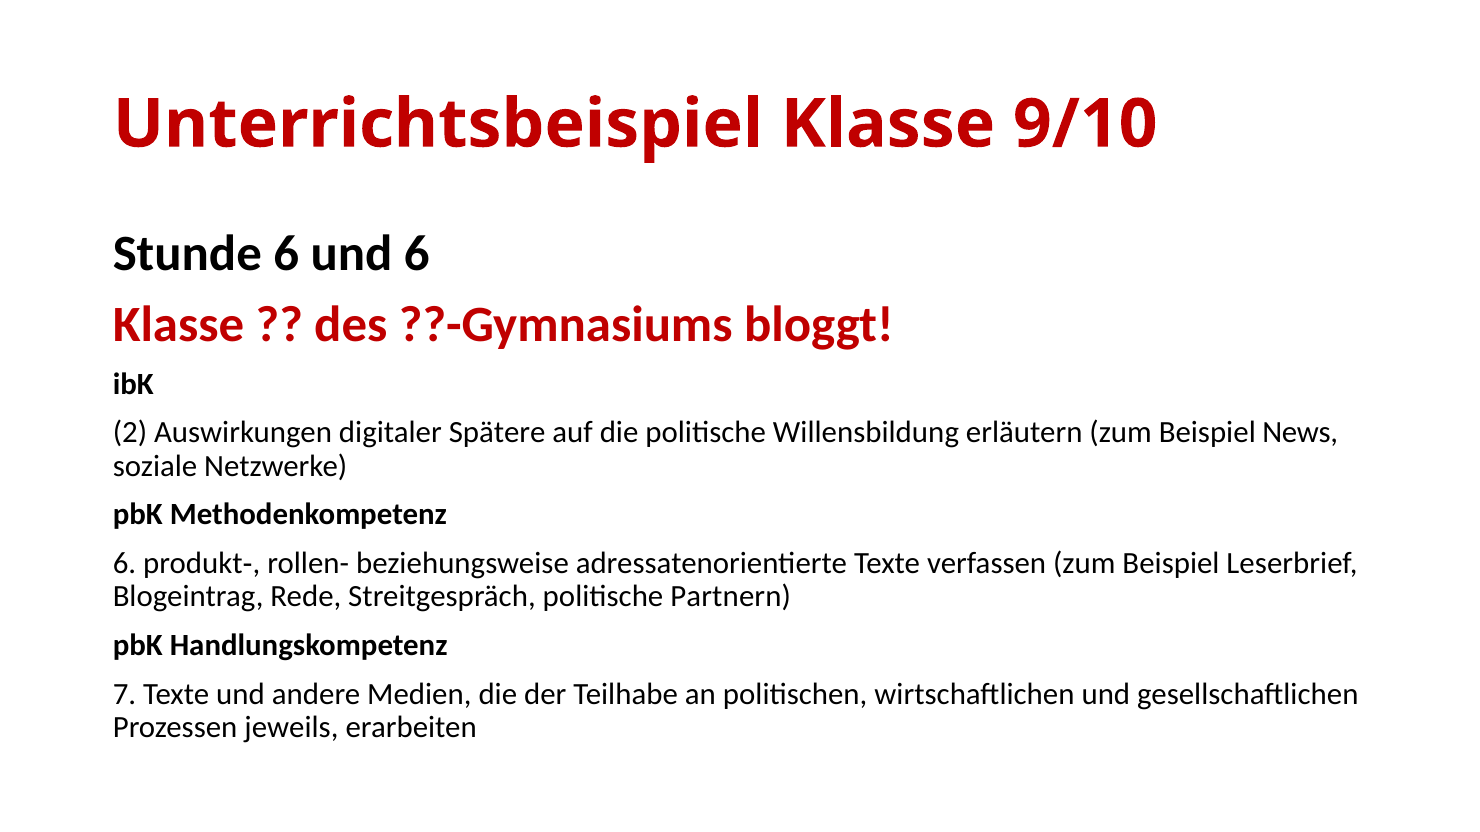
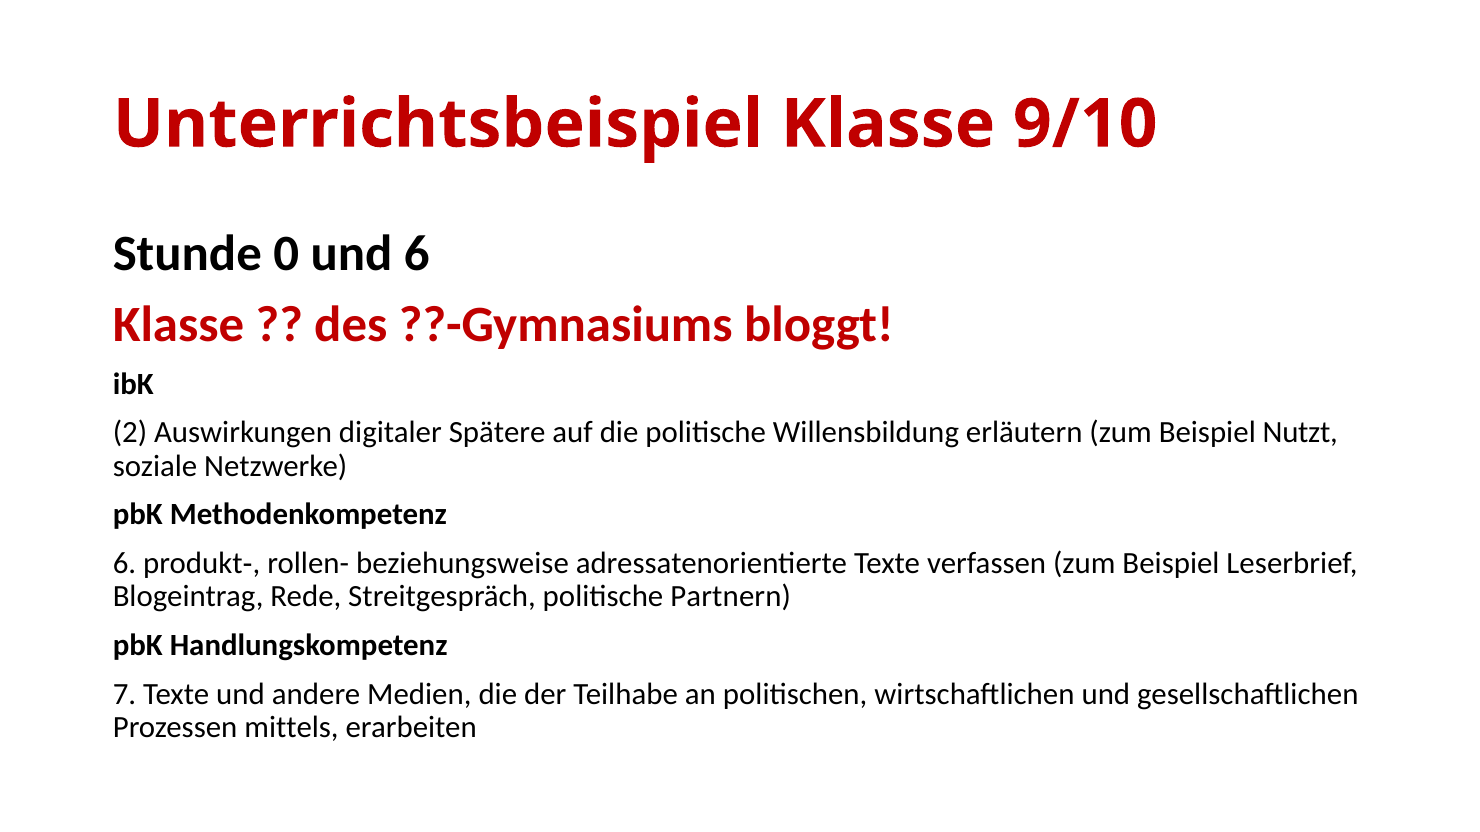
Stunde 6: 6 -> 0 (286, 254)
News: News -> Nutzt (1300, 433)
jeweils: jeweils -> mittels (291, 728)
